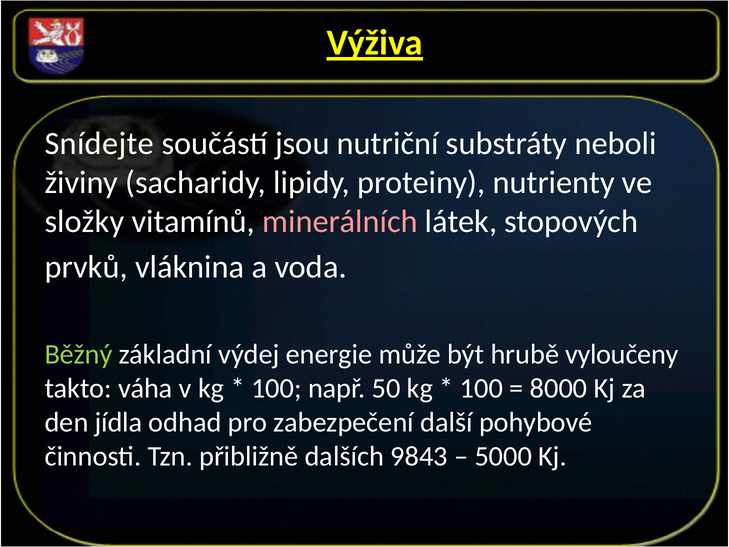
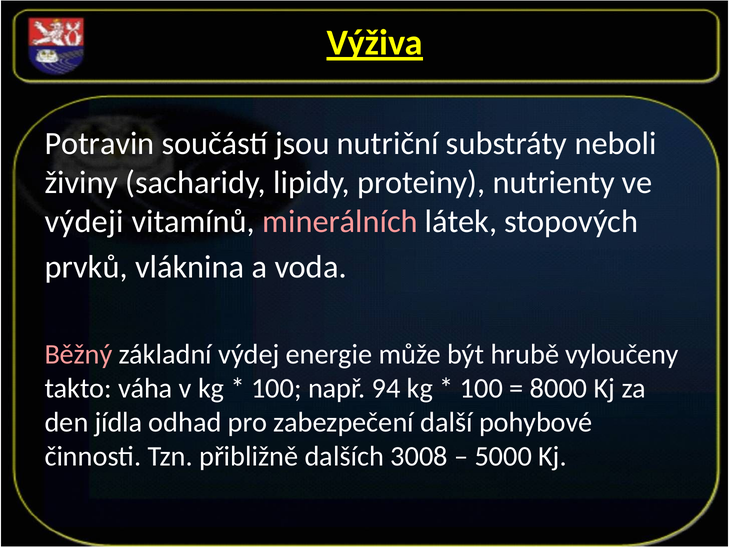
Snídejte: Snídejte -> Potravin (99, 144)
složky: složky -> výdeji (84, 221)
Běžný colour: light green -> pink (78, 354)
50: 50 -> 94 (386, 388)
9843: 9843 -> 3008 (419, 456)
